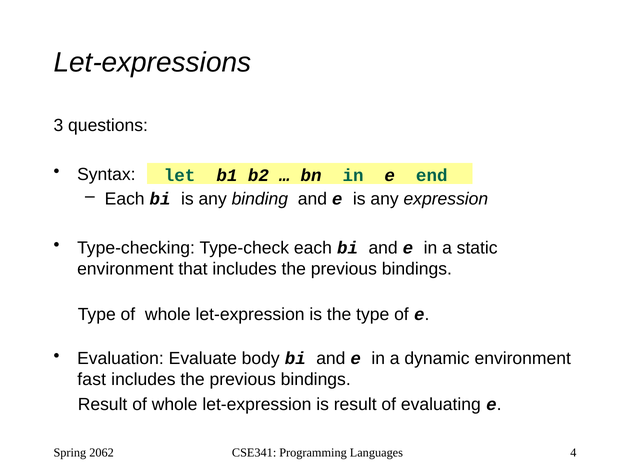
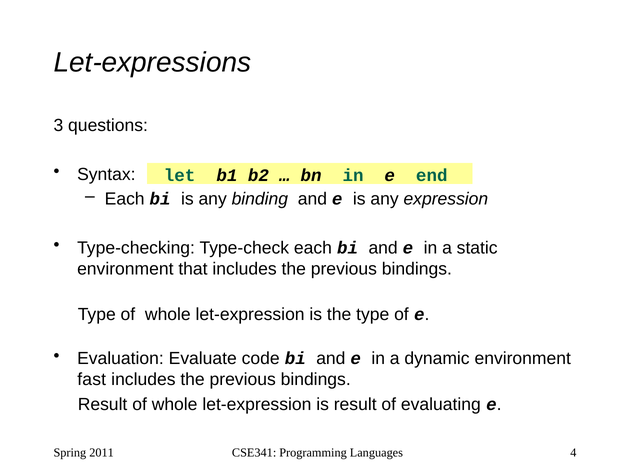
body: body -> code (261, 358)
2062: 2062 -> 2011 (102, 452)
